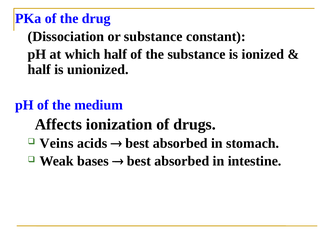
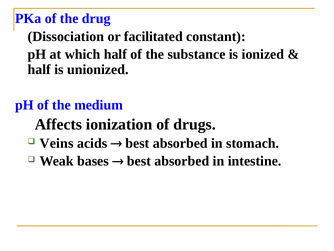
or substance: substance -> facilitated (153, 36)
